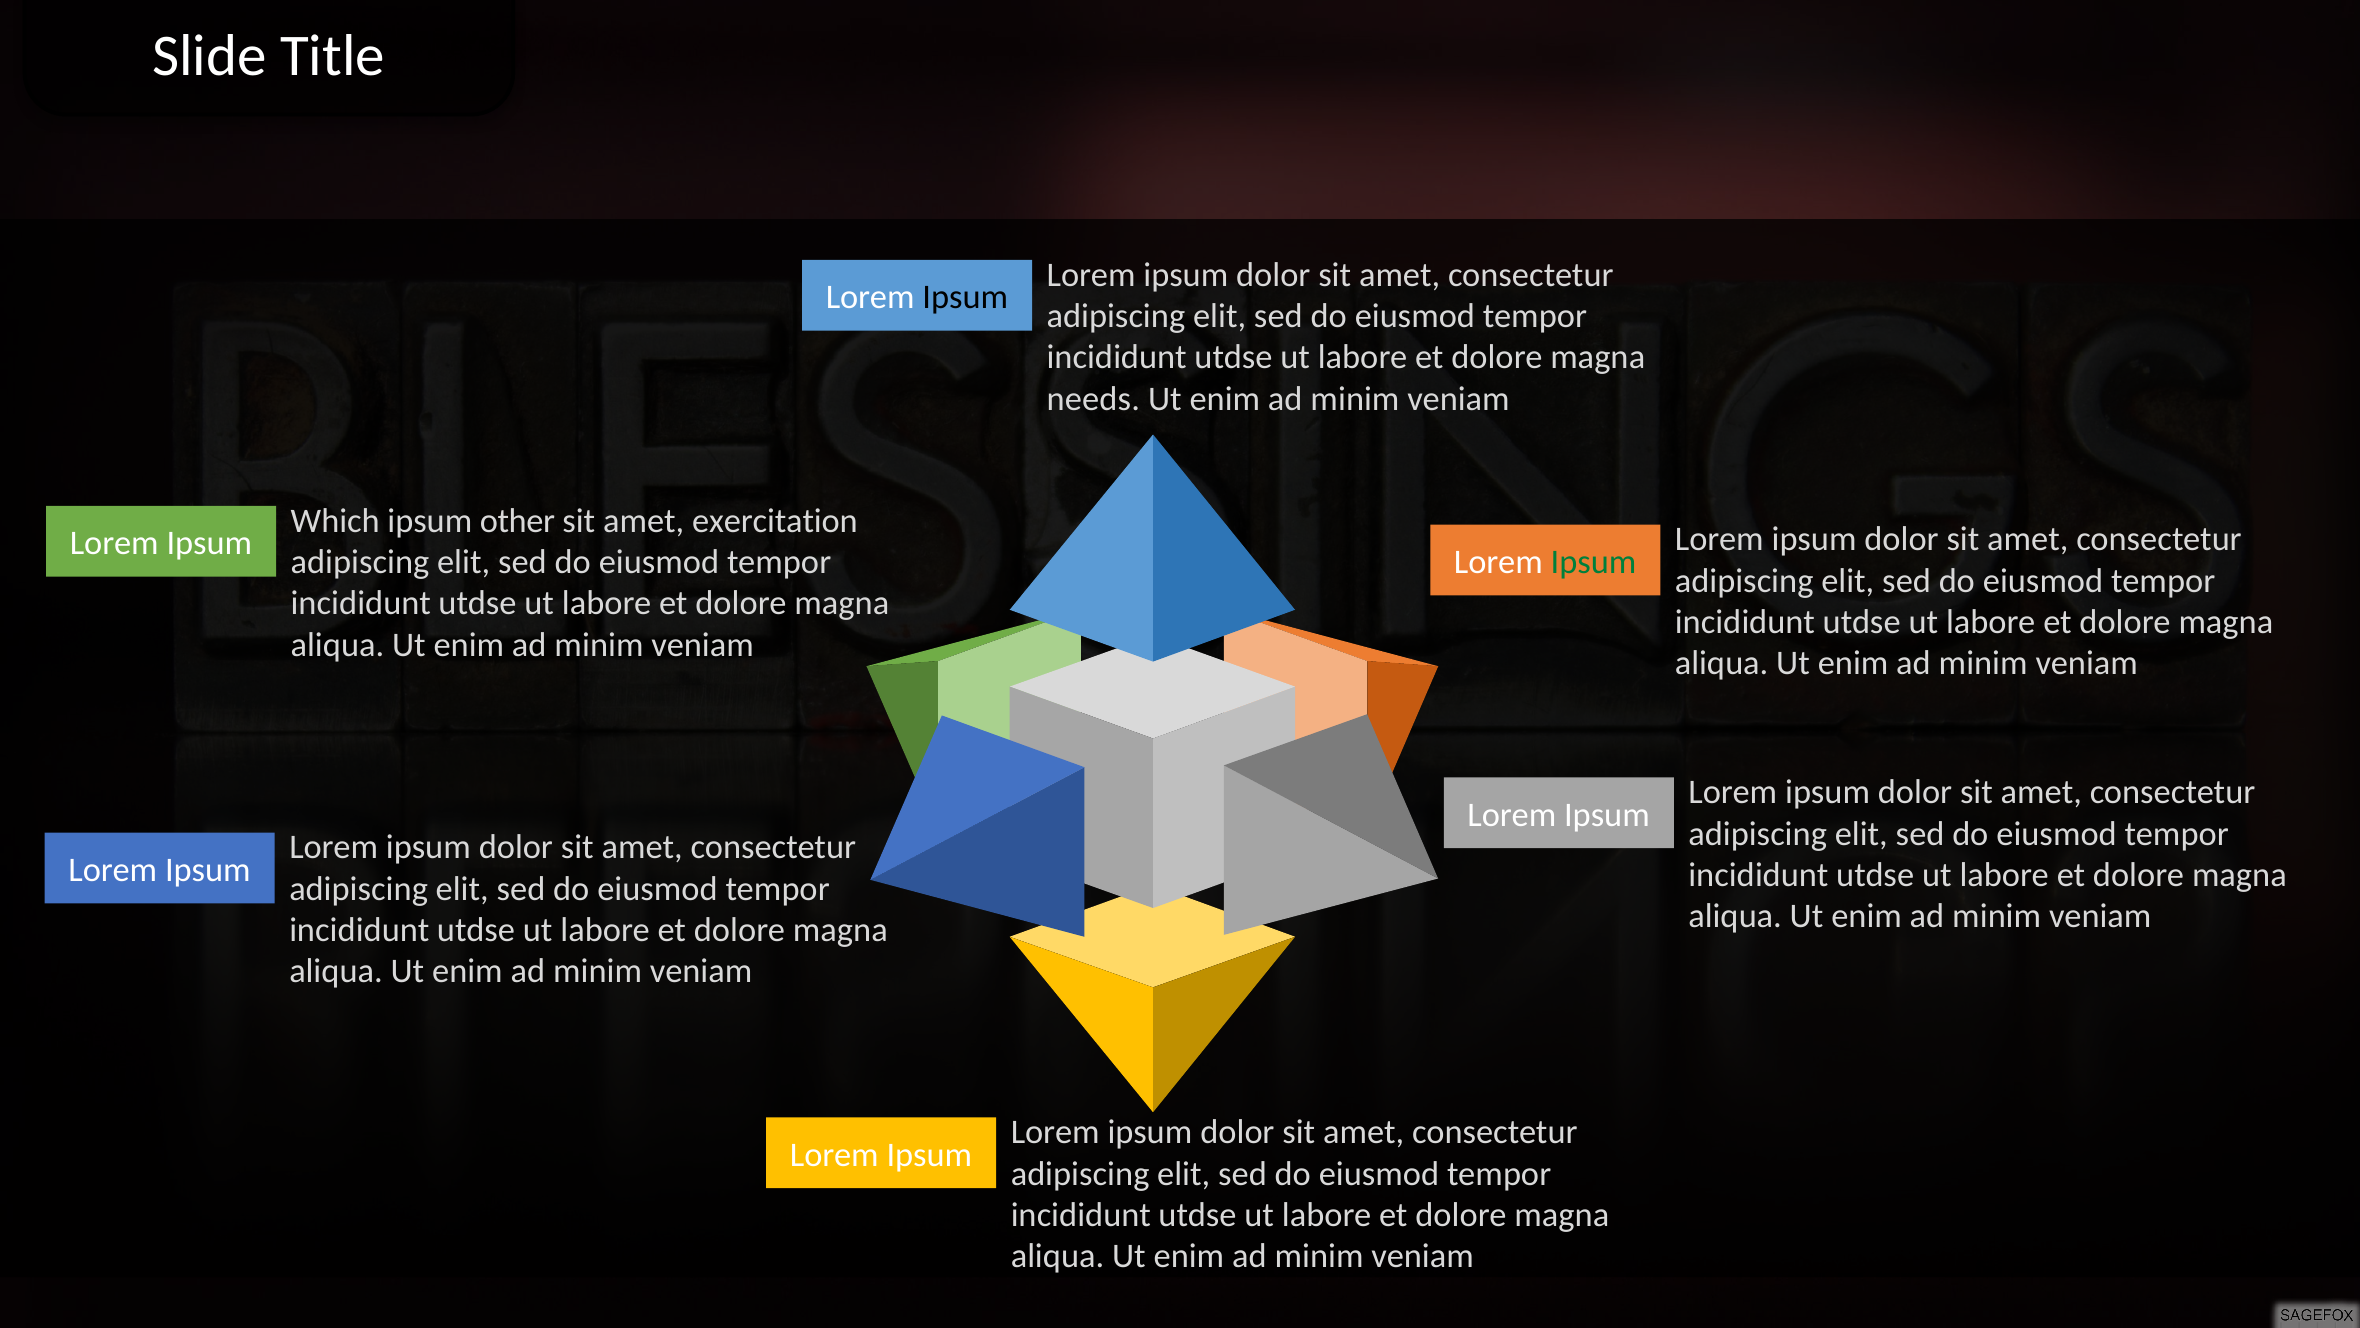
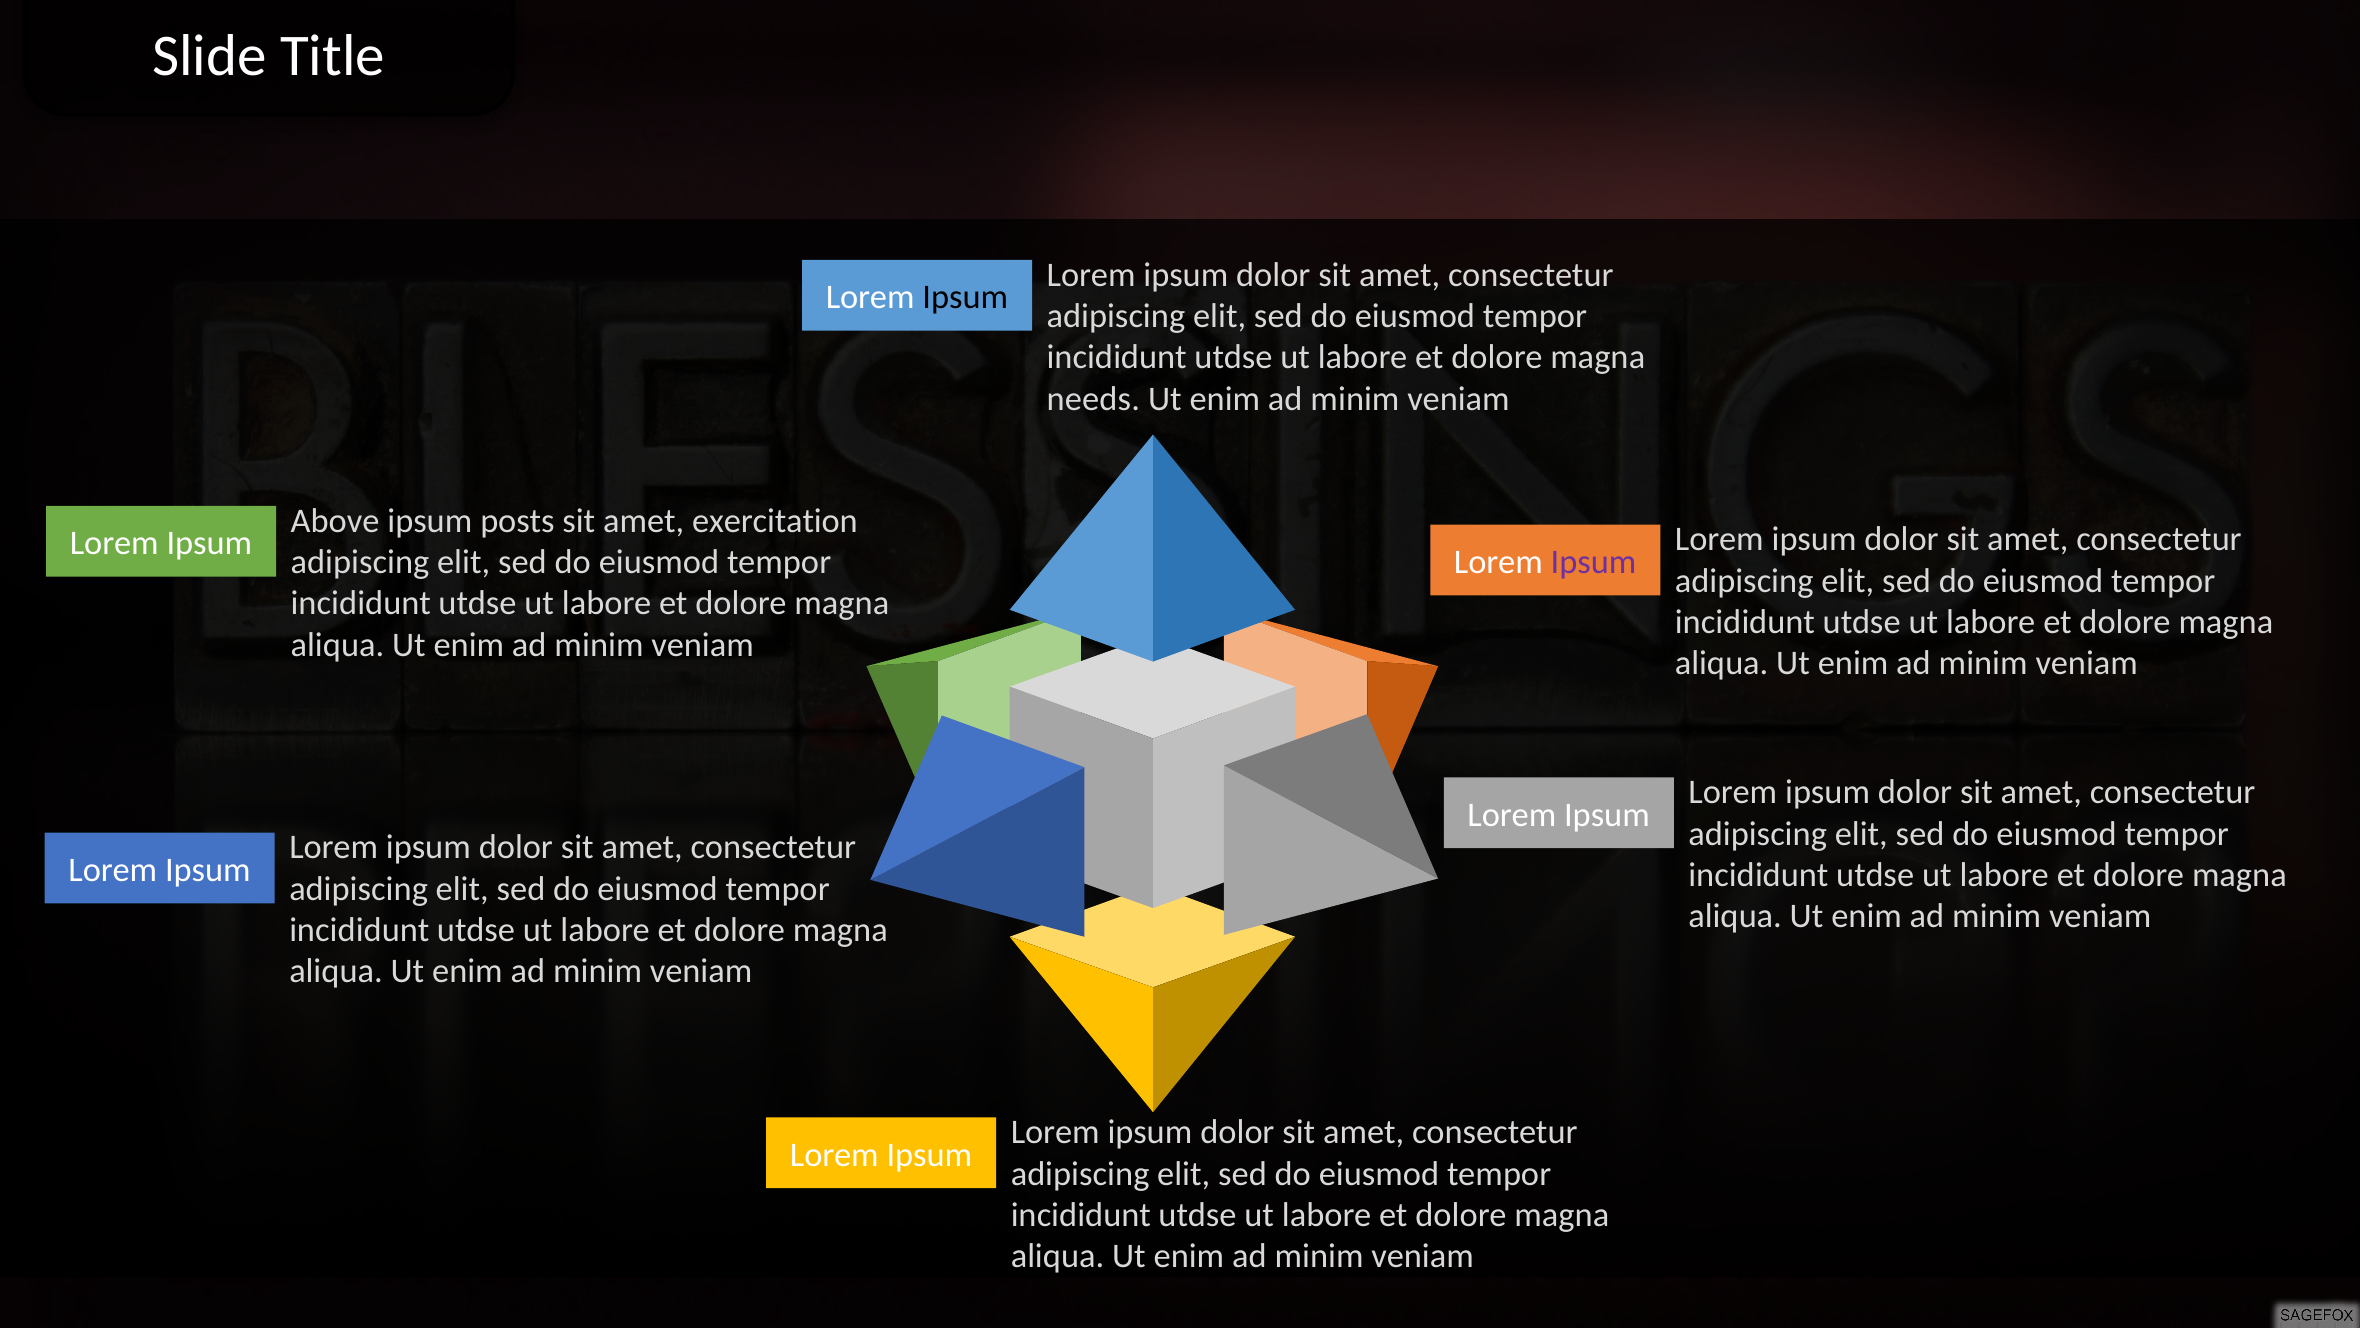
Which: Which -> Above (335, 520)
other: other -> posts (517, 520)
Ipsum colour: green -> purple (1593, 562)
